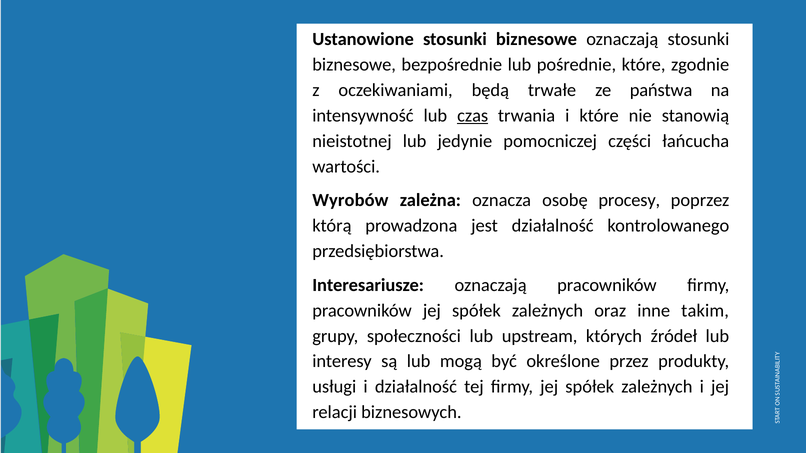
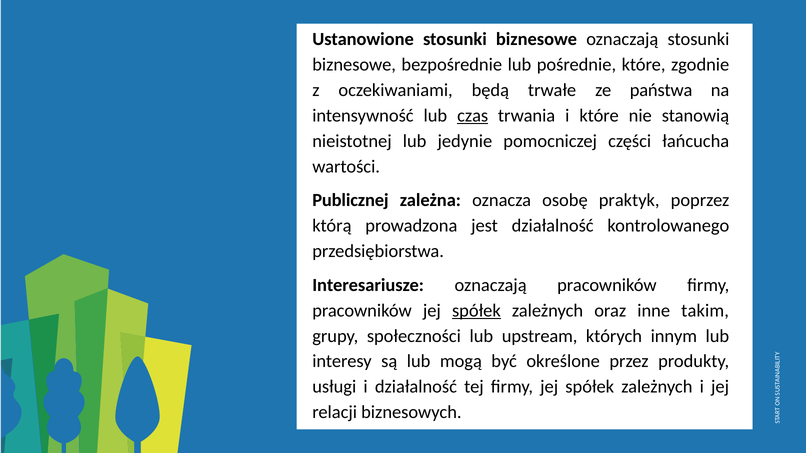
Wyrobów: Wyrobów -> Publicznej (350, 201)
procesy: procesy -> praktyk (629, 201)
spółek underline: none -> present (476, 311)
źródeł: źródeł -> innym (674, 336)
